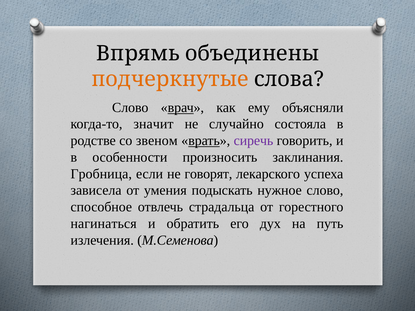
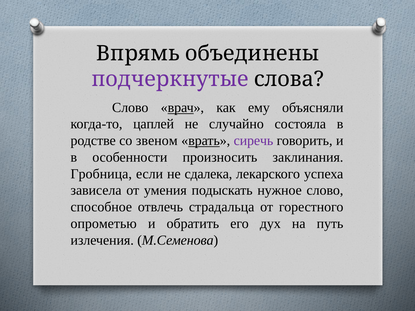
подчеркнутые colour: orange -> purple (170, 79)
значит: значит -> цаплей (154, 124)
говорят: говорят -> сдалека (208, 174)
нагинаться: нагинаться -> опрометью (104, 224)
